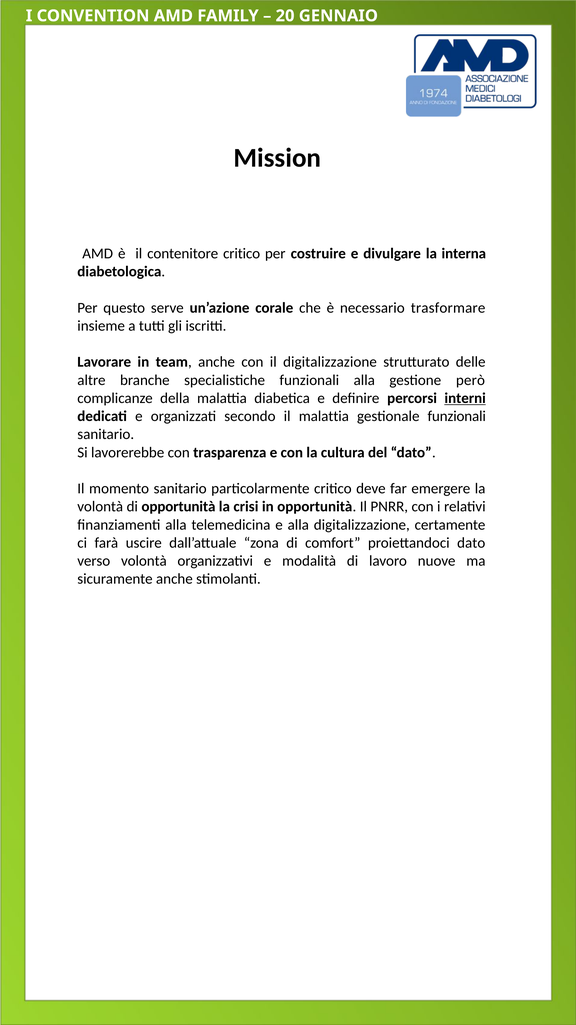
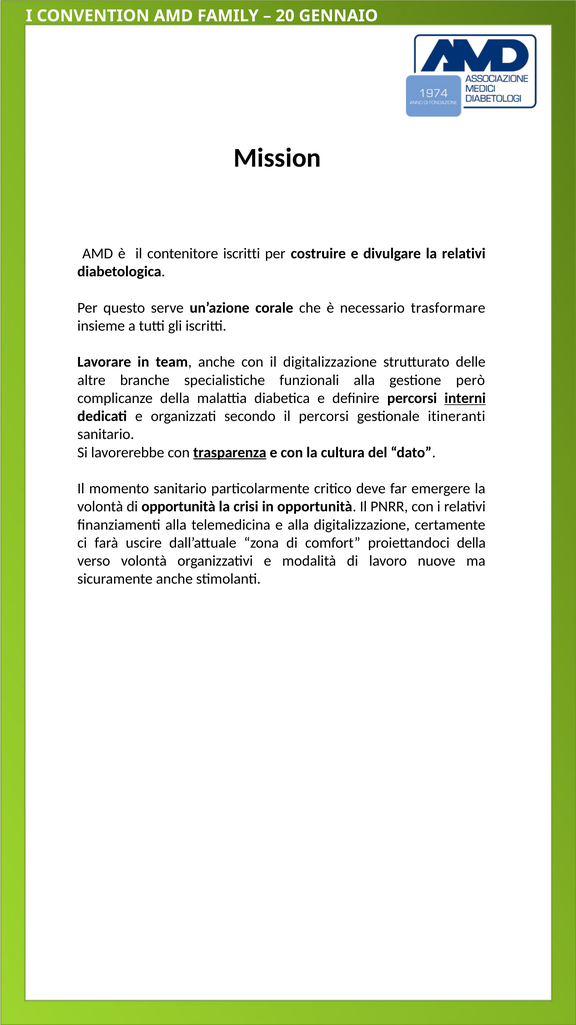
contenitore critico: critico -> iscritti (242, 253)
la interna: interna -> relativi (464, 253)
il malattia: malattia -> percorsi (324, 416)
gestionale funzionali: funzionali -> itineranti (457, 416)
trasparenza underline: none -> present (230, 452)
proiettandoci dato: dato -> della (471, 542)
